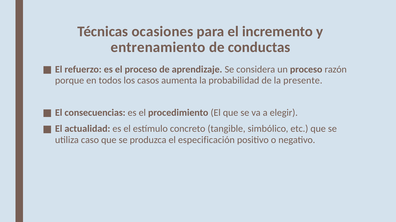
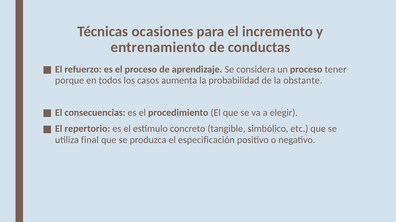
razón: razón -> tener (336, 70)
presente: presente -> obstante (303, 81)
actualidad: actualidad -> repertorio (87, 129)
caso: caso -> final (90, 140)
